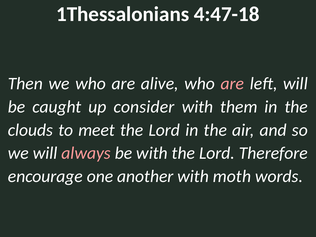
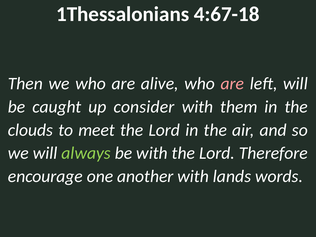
4:47-18: 4:47-18 -> 4:67-18 (227, 14)
always colour: pink -> light green (86, 153)
moth: moth -> lands (232, 176)
